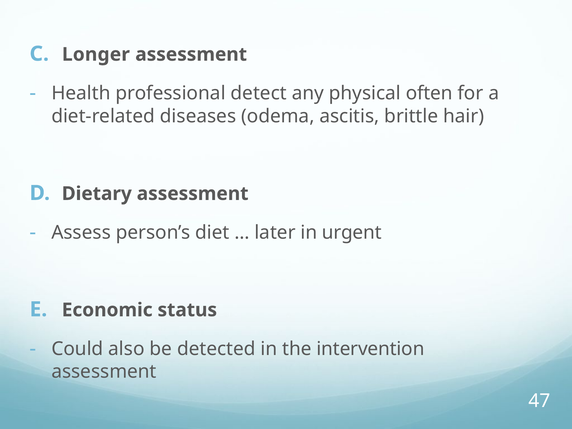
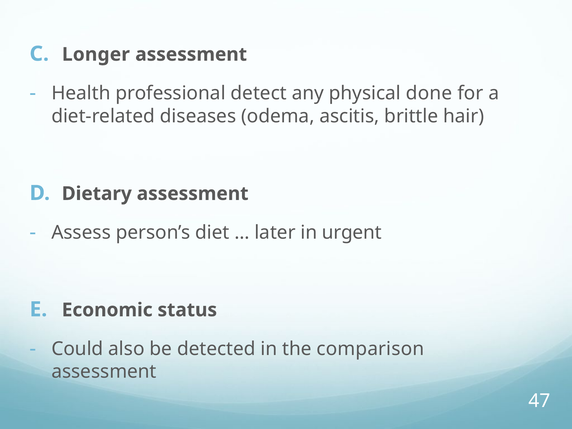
often: often -> done (429, 93)
intervention: intervention -> comparison (370, 349)
